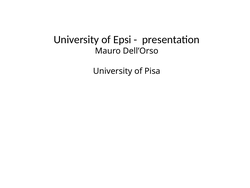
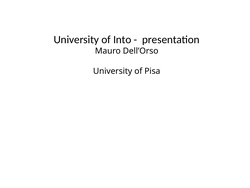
Epsi: Epsi -> Into (122, 39)
